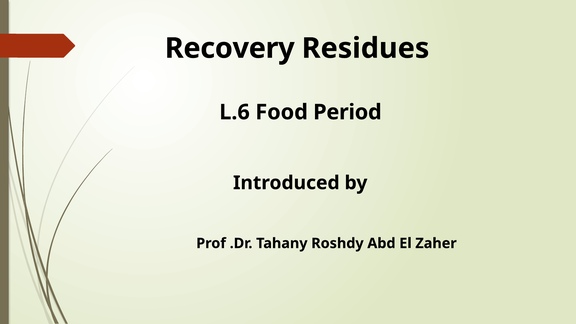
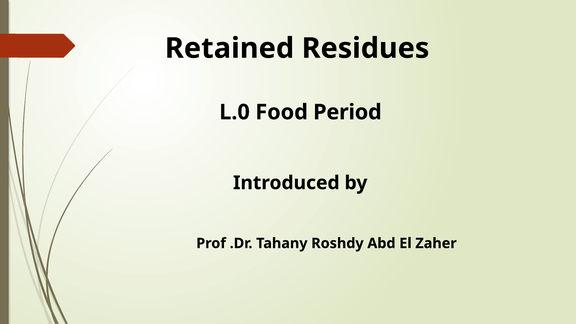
Recovery: Recovery -> Retained (230, 48)
L.6: L.6 -> L.0 (235, 112)
